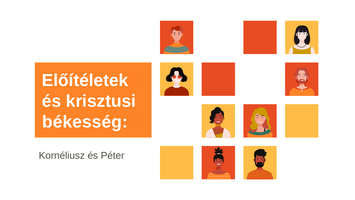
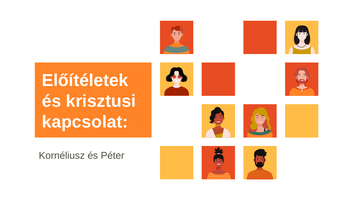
békesség: békesség -> kapcsolat (85, 122)
